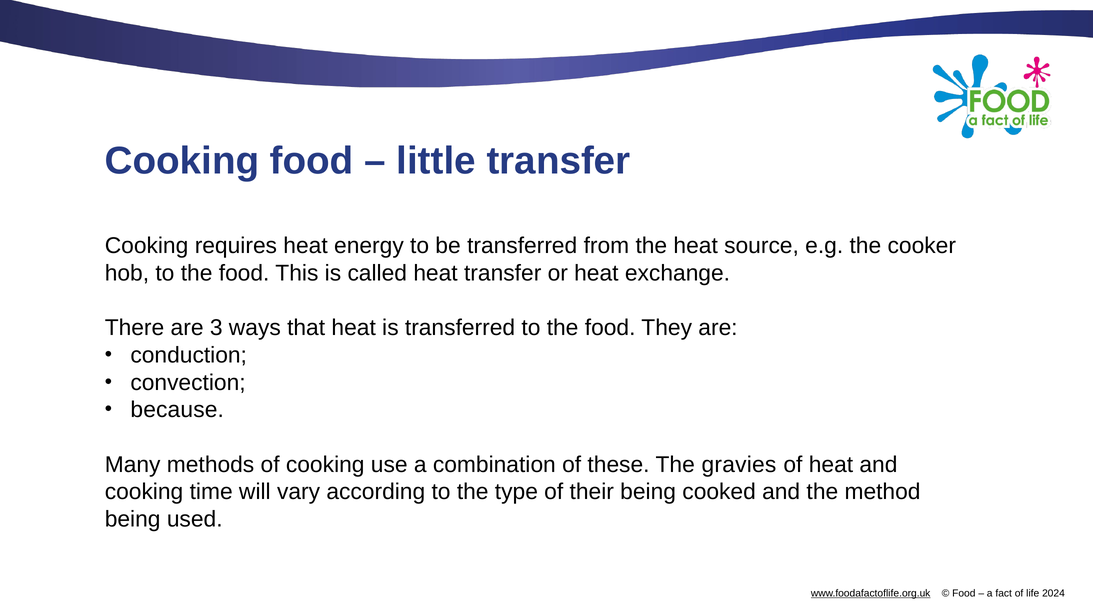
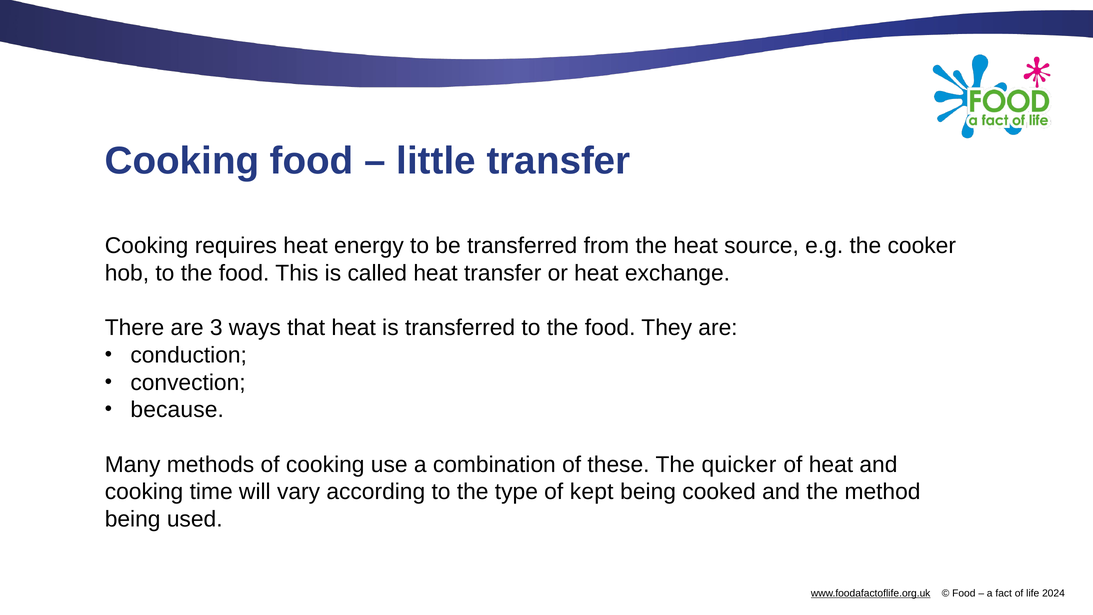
gravies: gravies -> quicker (739, 464)
their: their -> kept (592, 492)
